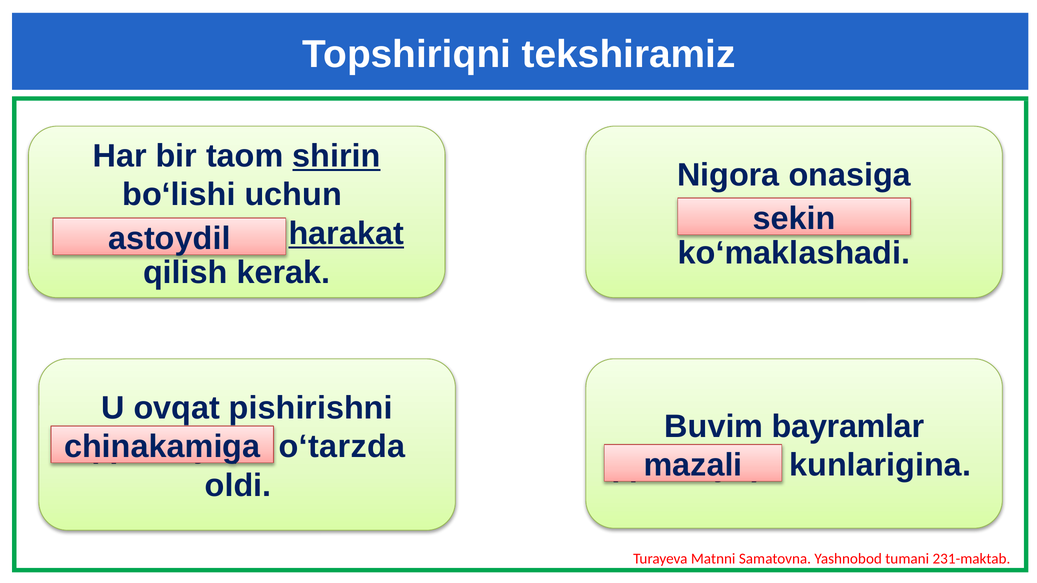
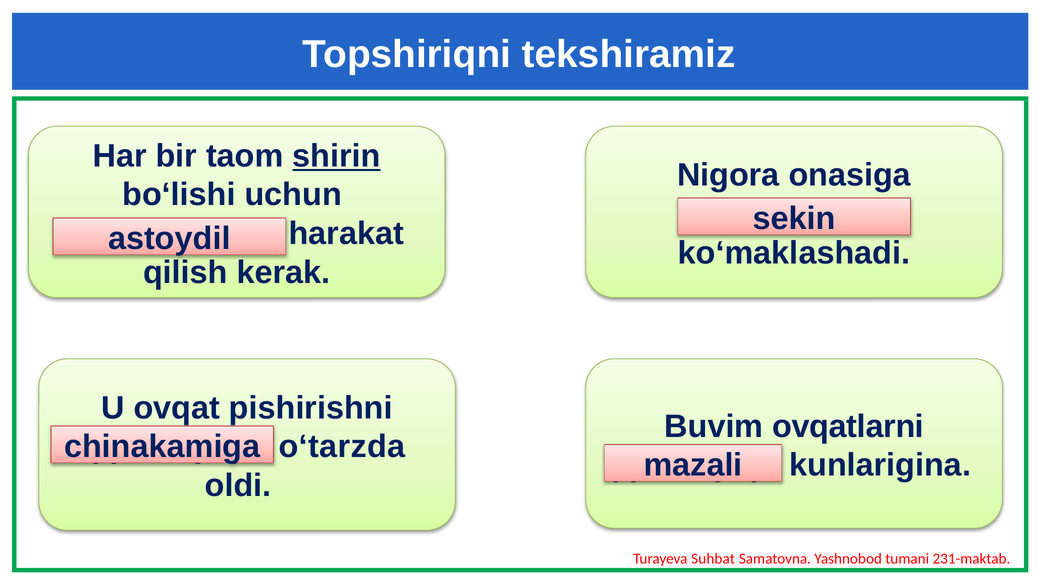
harakat underline: present -> none (346, 234)
bayramlar: bayramlar -> ovqatlarni (848, 427)
Matnni: Matnni -> Suhbat (713, 559)
